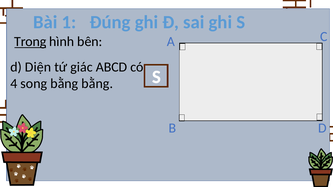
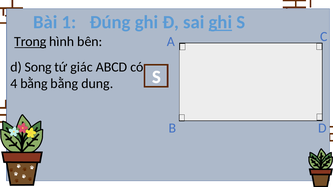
ghi underline: none -> present (220, 22)
Diện: Diện -> Song (38, 67)
4 song: song -> bằng (34, 84)
bằng bằng: bằng -> dung (97, 84)
